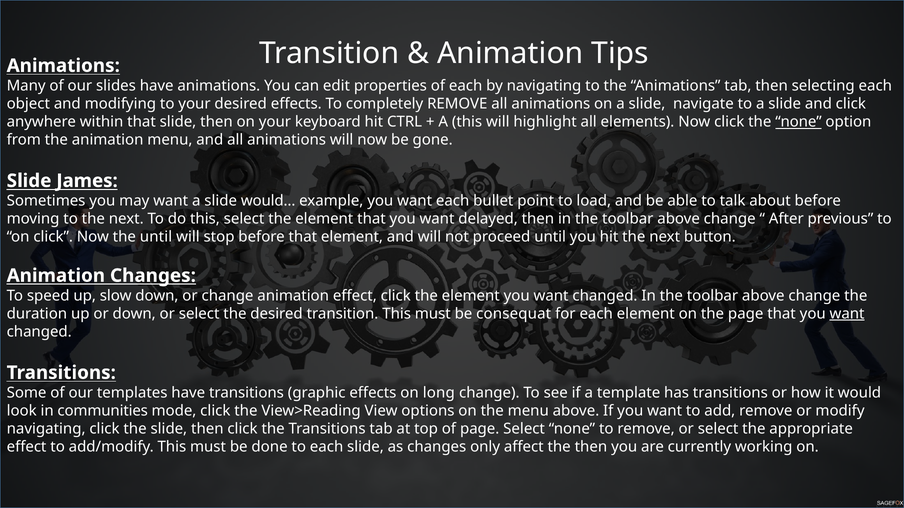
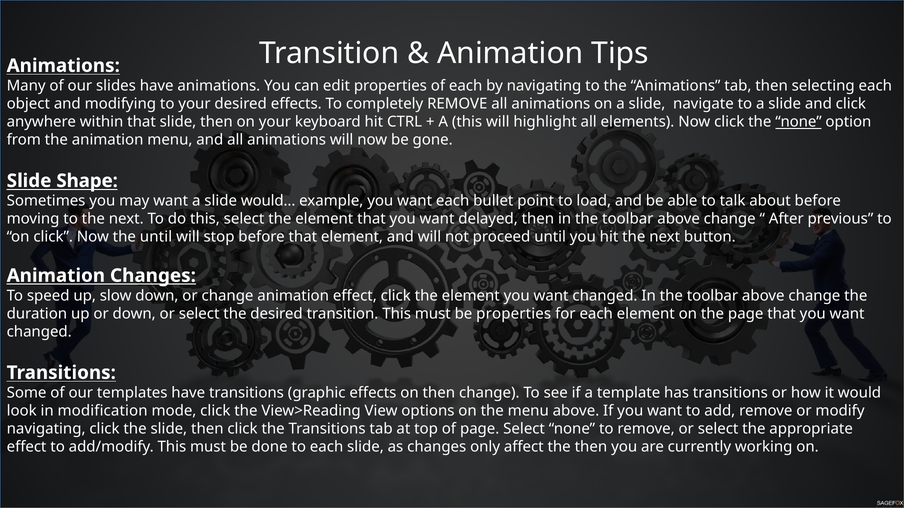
James: James -> Shape (87, 181)
be consequat: consequat -> properties (514, 314)
want underline: present -> none (847, 314)
on long: long -> then (439, 393)
communities: communities -> modification (103, 411)
